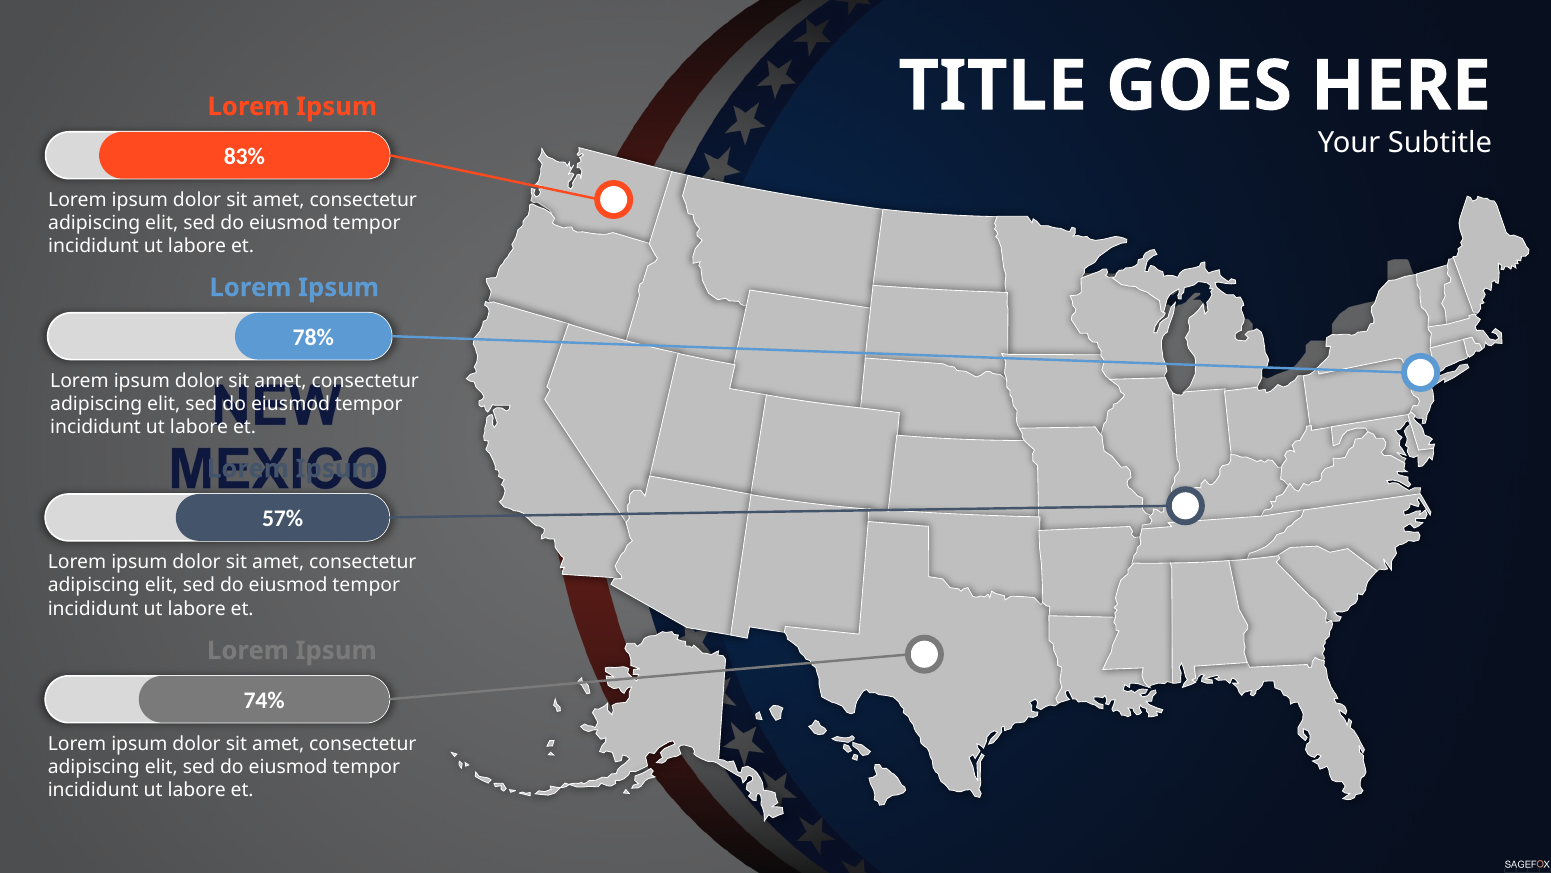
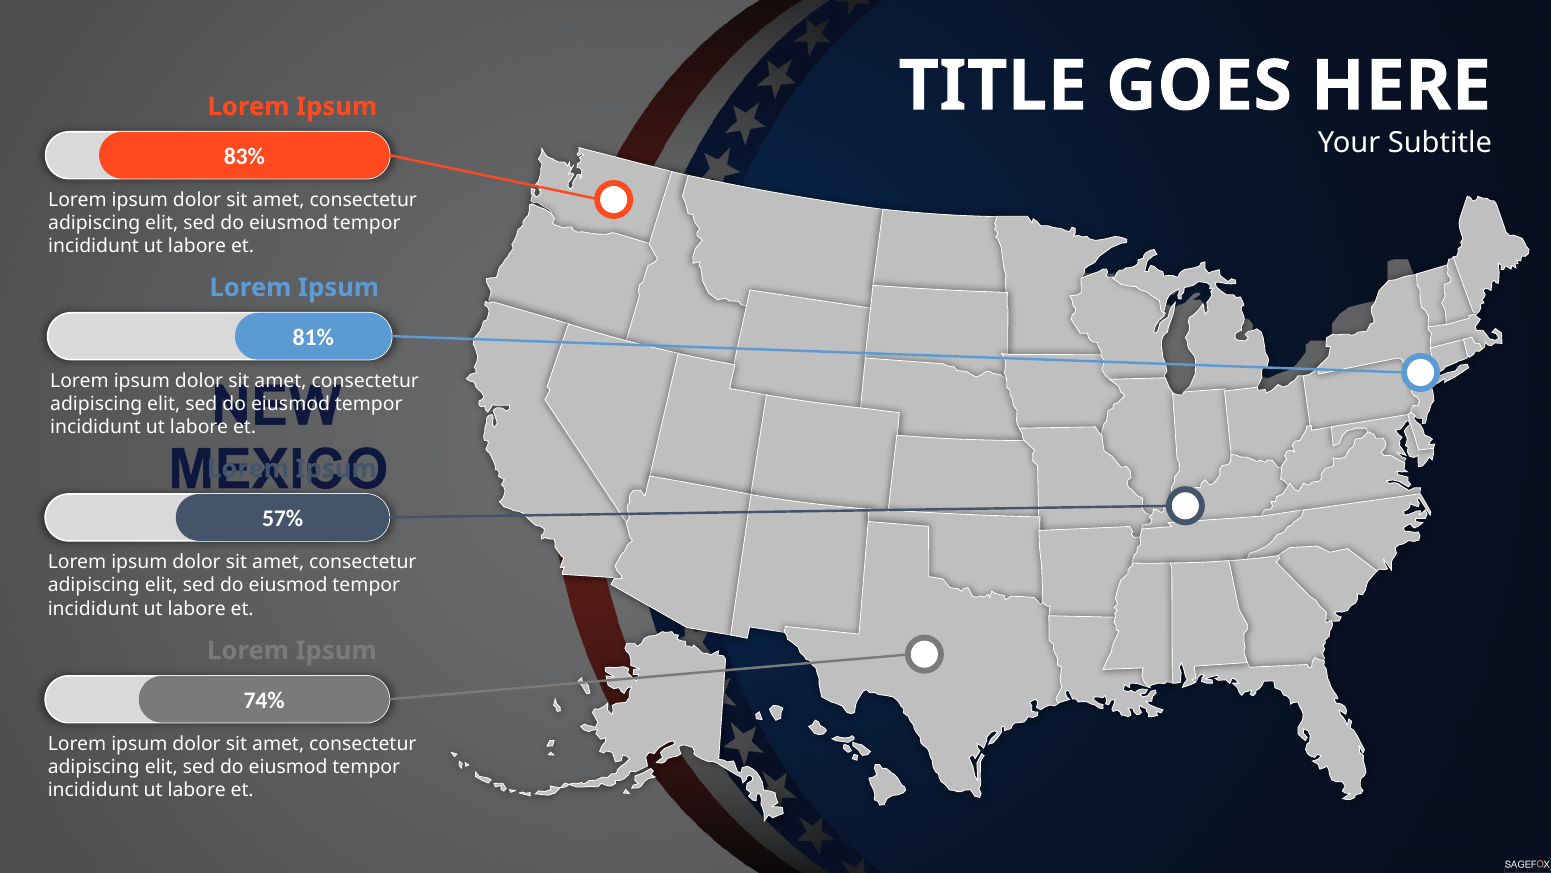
78%: 78% -> 81% (313, 338)
